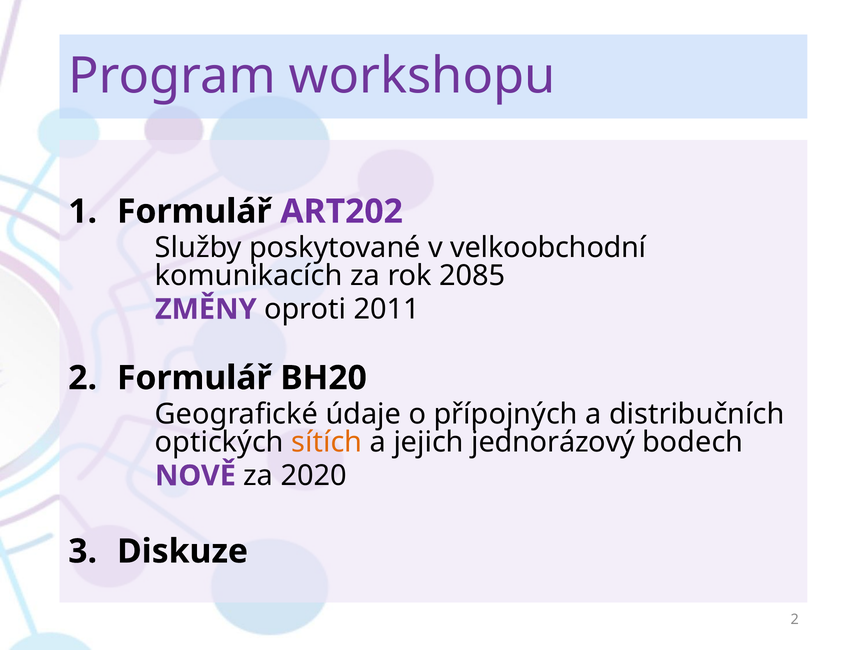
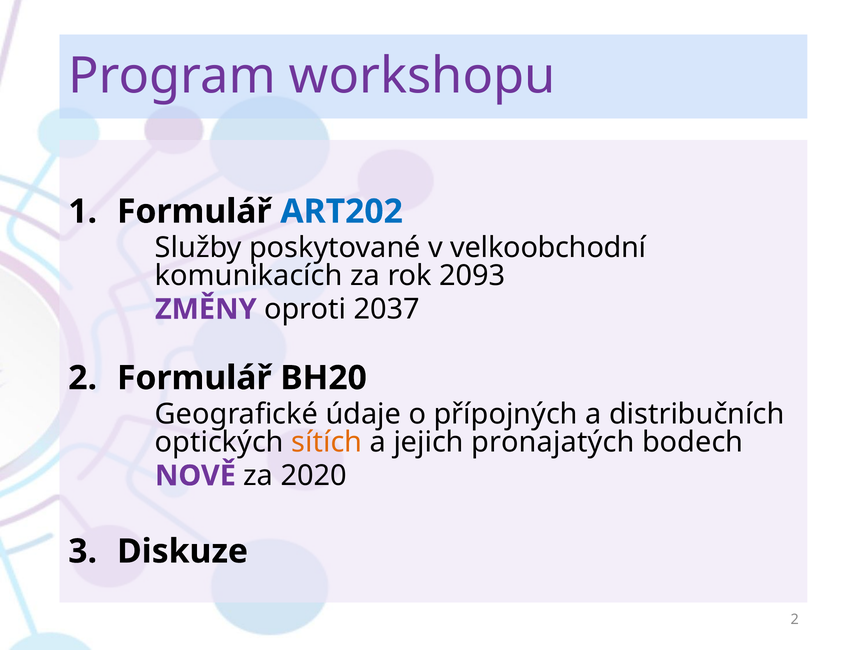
ART202 colour: purple -> blue (342, 212)
2085: 2085 -> 2093 (472, 276)
2011: 2011 -> 2037 (387, 309)
jednorázový: jednorázový -> pronajatých (553, 442)
